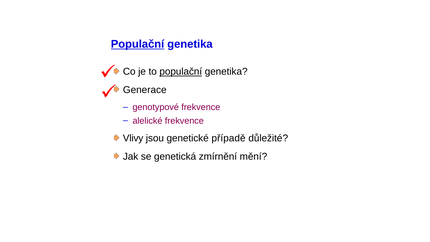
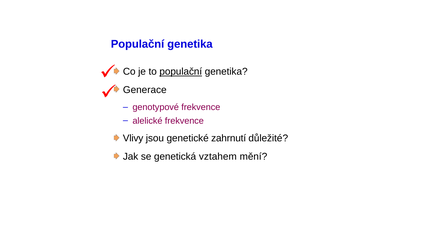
Populační underline: present -> none (138, 44)
případě: případě -> zahrnutí (229, 138)
zmírnění: zmírnění -> vztahem (218, 156)
